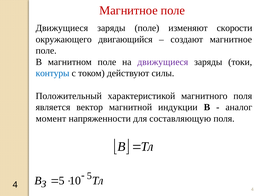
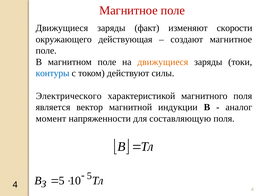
заряды поле: поле -> факт (147, 28)
двигающийся: двигающийся -> действующая (125, 39)
движущиеся colour: purple -> orange (163, 62)
Положительный: Положительный -> Электрического (69, 96)
